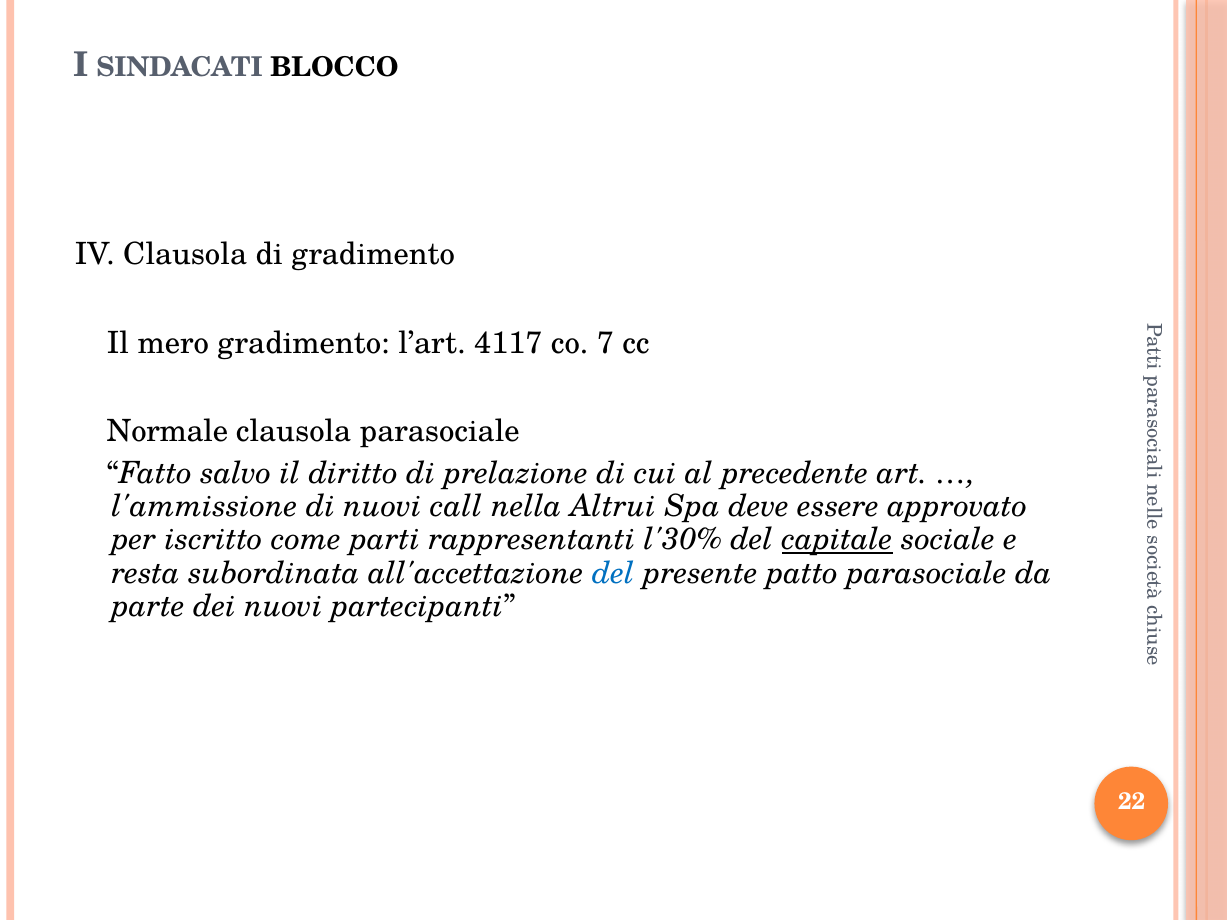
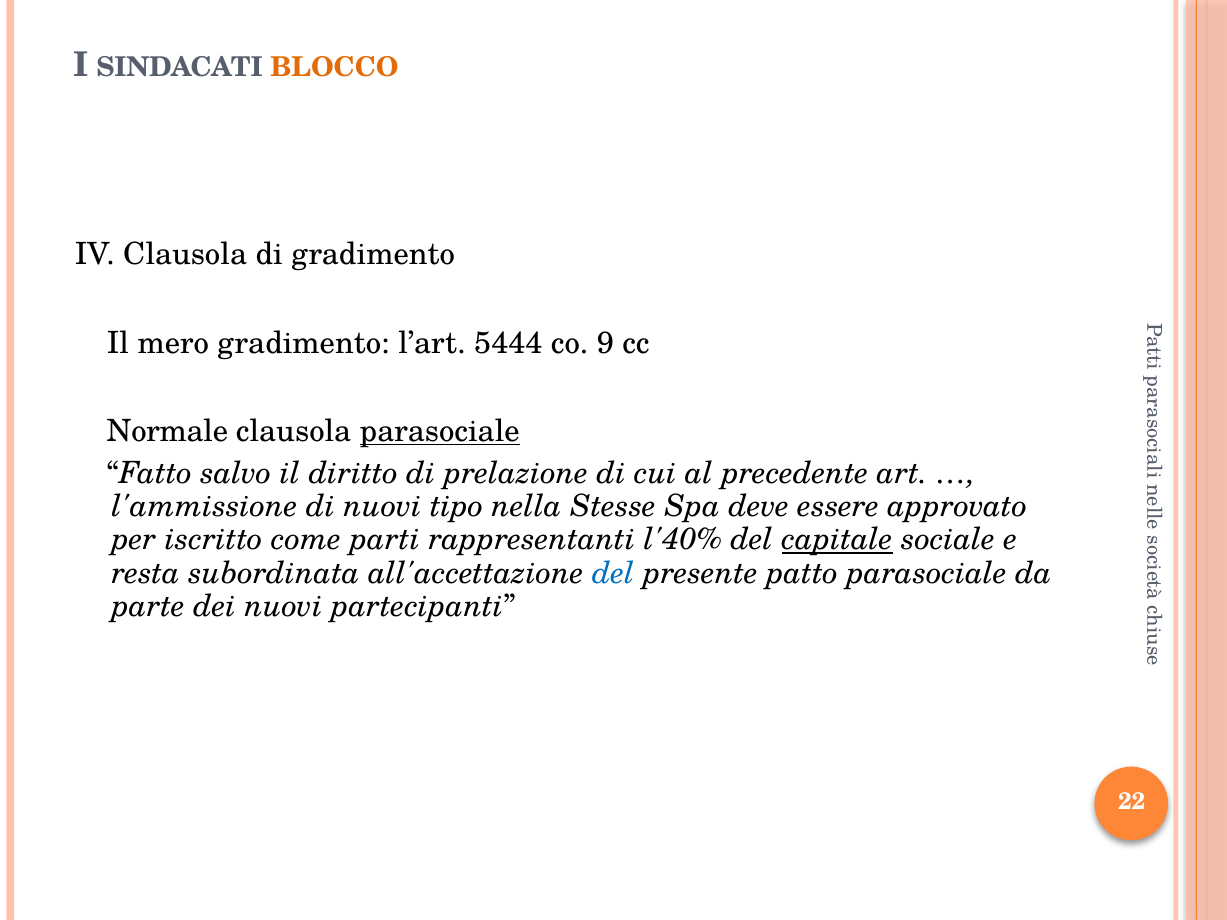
BLOCCO colour: black -> orange (335, 68)
4117: 4117 -> 5444 (508, 343)
7: 7 -> 9 (605, 343)
parasociale underline: none -> present (440, 431)
call: call -> tipo (457, 507)
Altrui: Altrui -> Stesse (613, 507)
l'30%: l'30% -> l'40% (683, 540)
